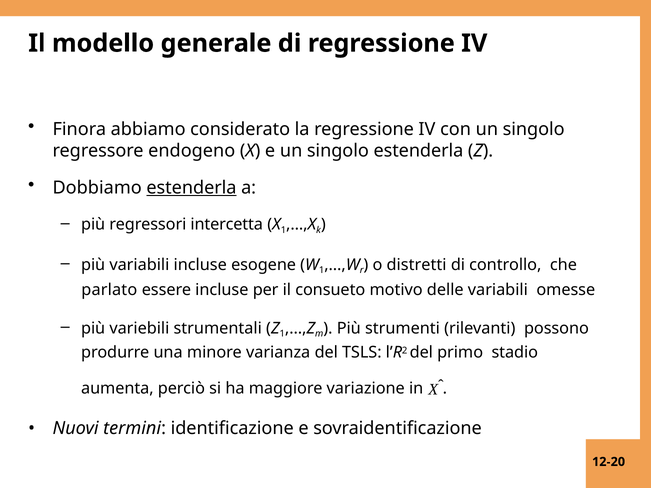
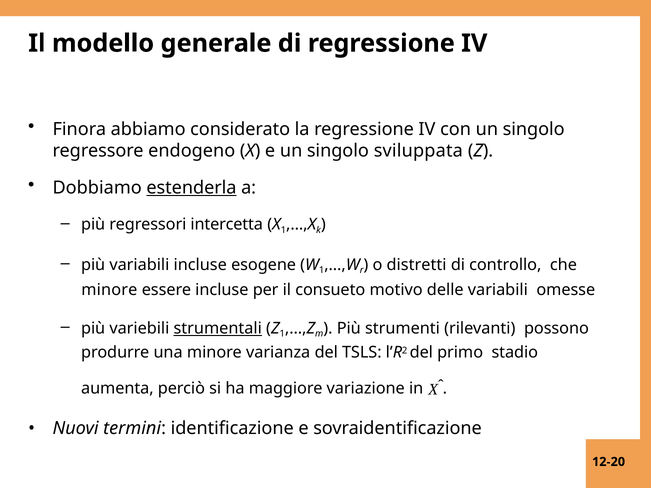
singolo estenderla: estenderla -> sviluppata (418, 151)
parlato: parlato -> minore (109, 290)
strumentali underline: none -> present (218, 329)
